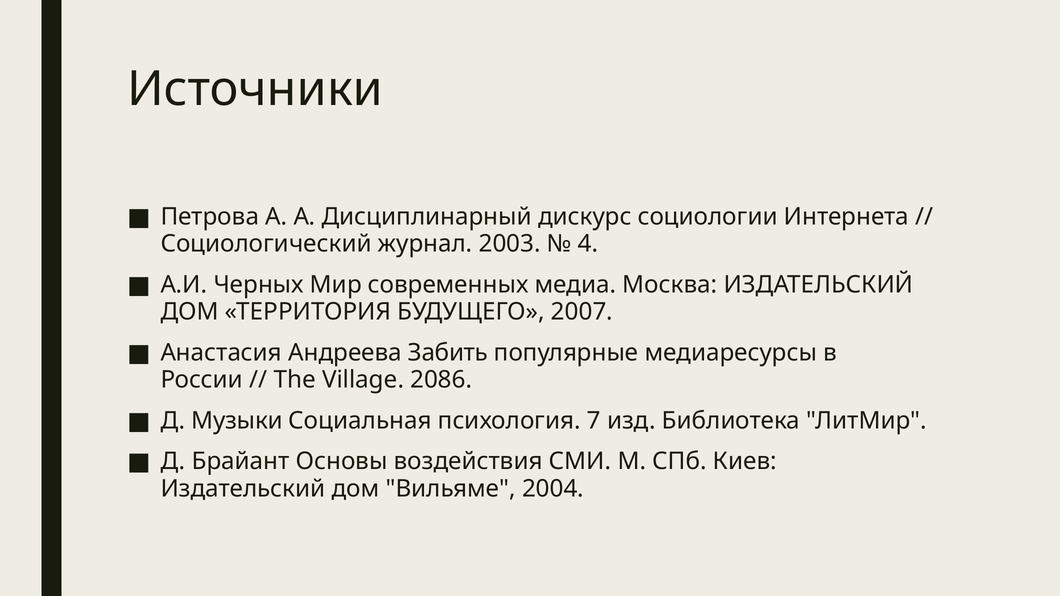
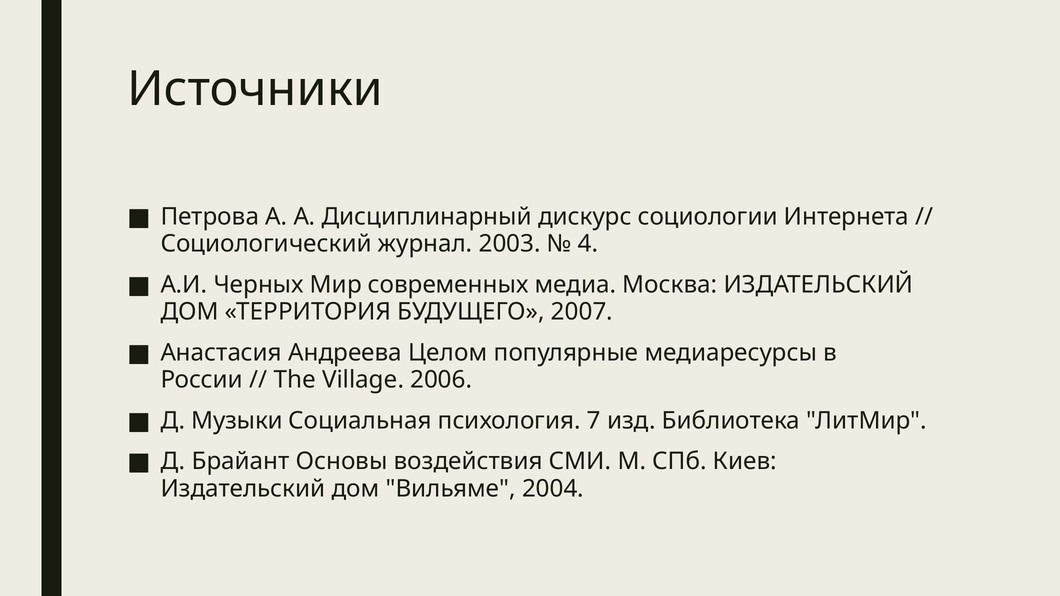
Забить: Забить -> Целом (448, 353)
2086: 2086 -> 2006 (441, 380)
